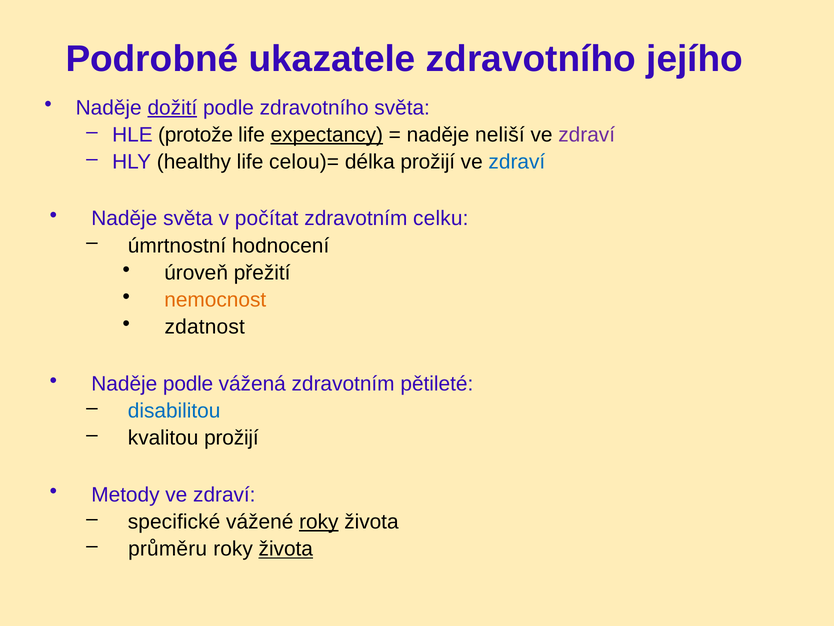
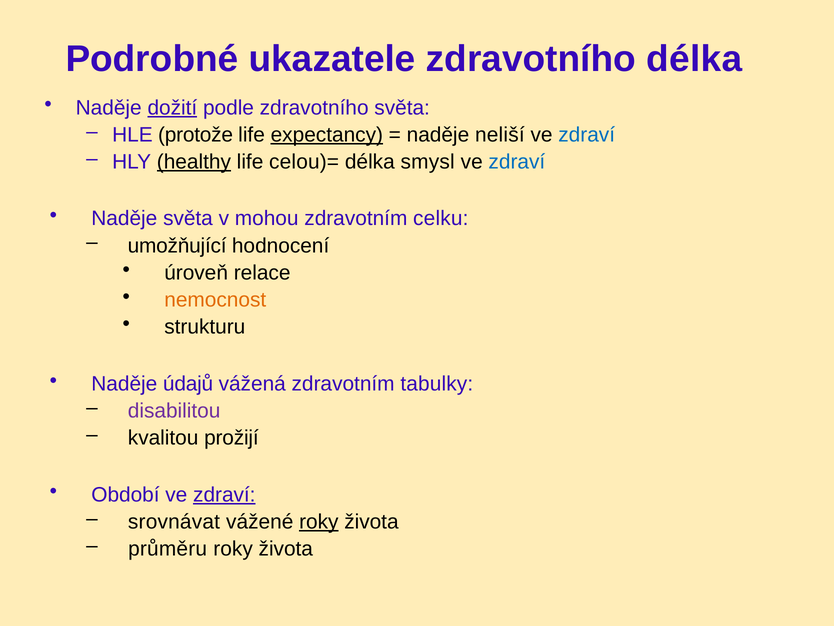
zdravotního jejího: jejího -> délka (694, 59)
zdraví colour: purple -> blue (587, 135)
healthy underline: none -> present (194, 162)
délka prožijí: prožijí -> smysl (428, 162)
počítat: počítat -> mohou (267, 218)
úmrtnostní: úmrtnostní -> umožňující (177, 246)
přežití: přežití -> relace (262, 273)
zdatnost: zdatnost -> strukturu (205, 327)
Naděje podle: podle -> údajů (188, 383)
pětileté: pětileté -> tabulky (437, 383)
disabilitou colour: blue -> purple (174, 411)
Metody: Metody -> Období (125, 494)
zdraví underline: none -> present (224, 494)
specifické: specifické -> srovnávat (174, 521)
života underline: present -> none (286, 548)
